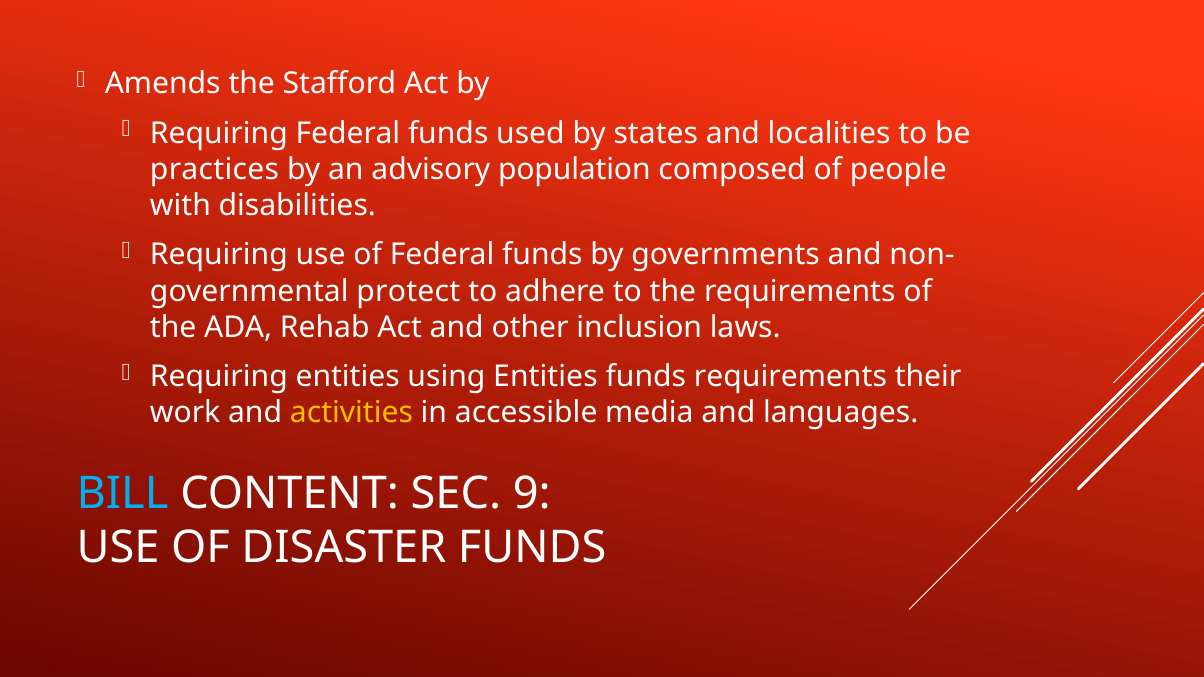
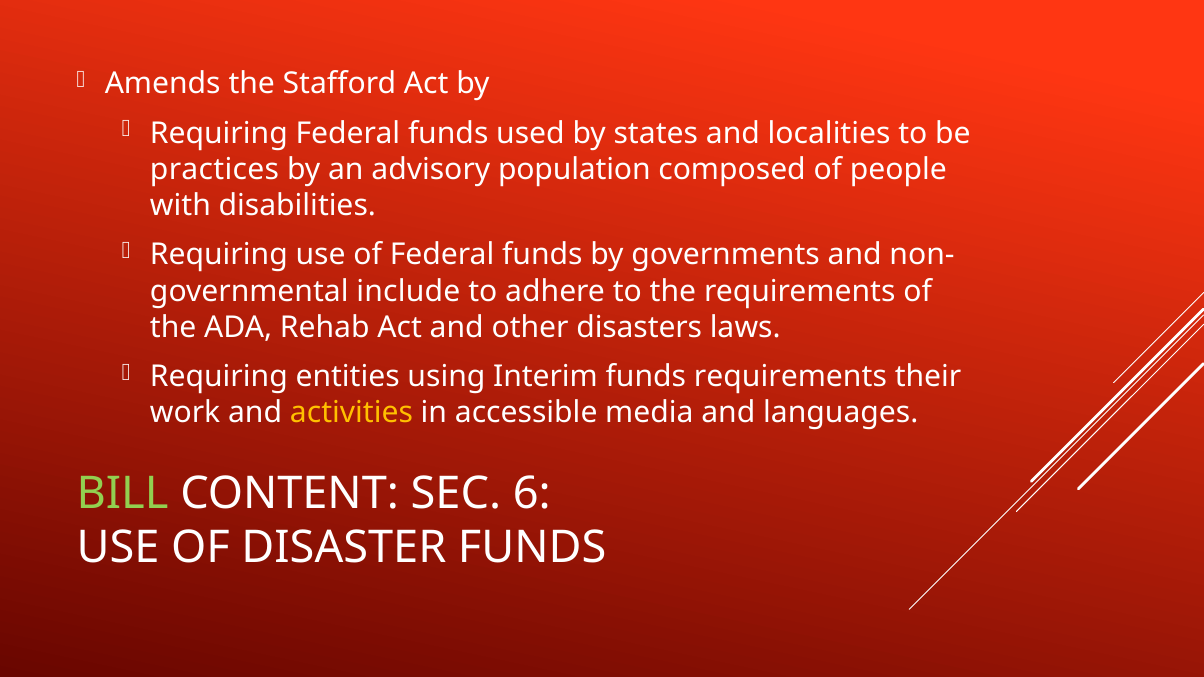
protect: protect -> include (408, 291)
inclusion: inclusion -> disasters (639, 327)
using Entities: Entities -> Interim (546, 377)
BILL colour: light blue -> light green (123, 494)
9: 9 -> 6 (532, 494)
